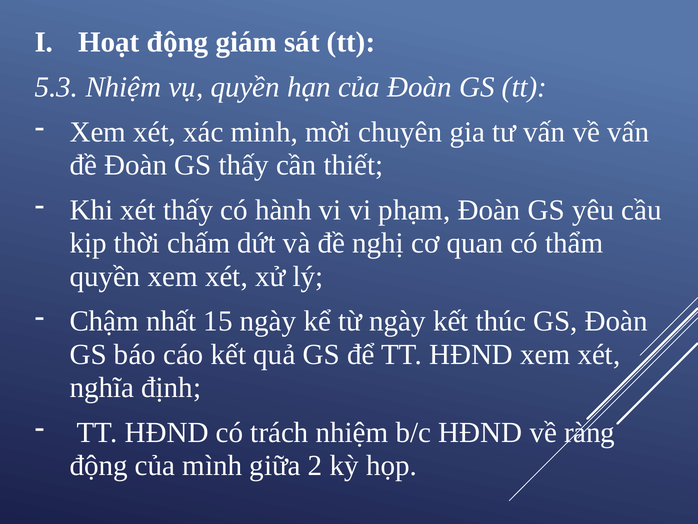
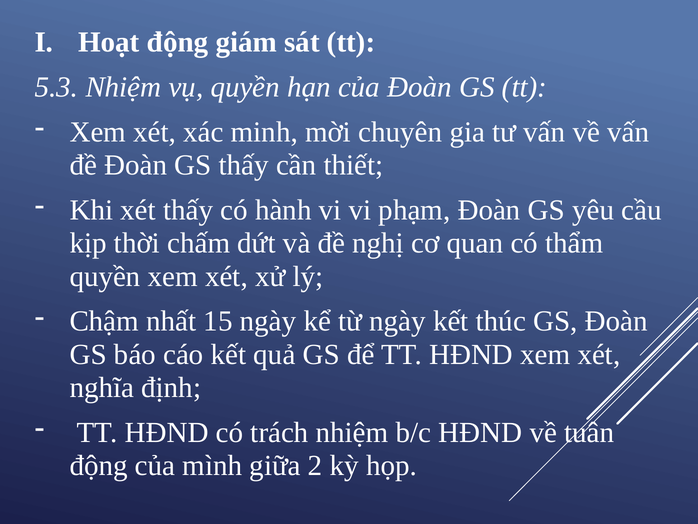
ràng: ràng -> tuân (589, 432)
